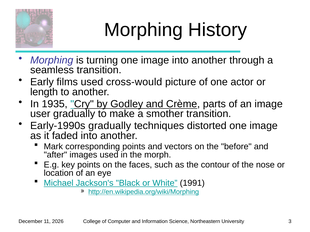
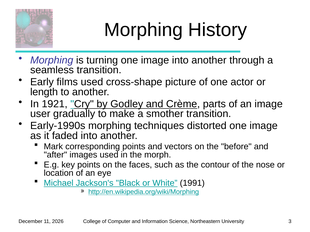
cross-would: cross-would -> cross-shape (134, 82)
1935: 1935 -> 1921 (55, 104)
Early-1990s gradually: gradually -> morphing (110, 126)
